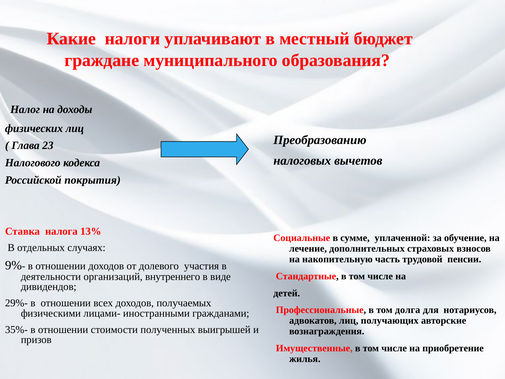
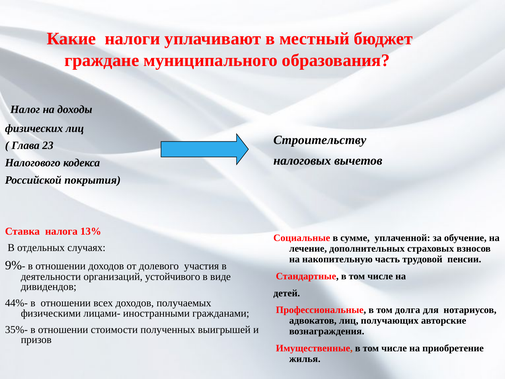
Преобразованию: Преобразованию -> Строительству (320, 140)
внутреннего: внутреннего -> устойчивого (173, 276)
29%-: 29%- -> 44%- (16, 303)
